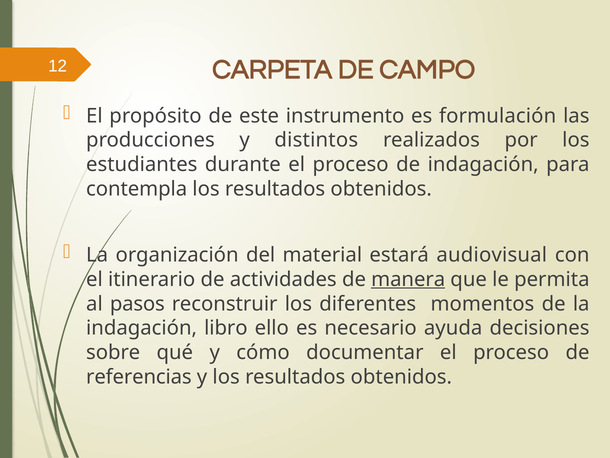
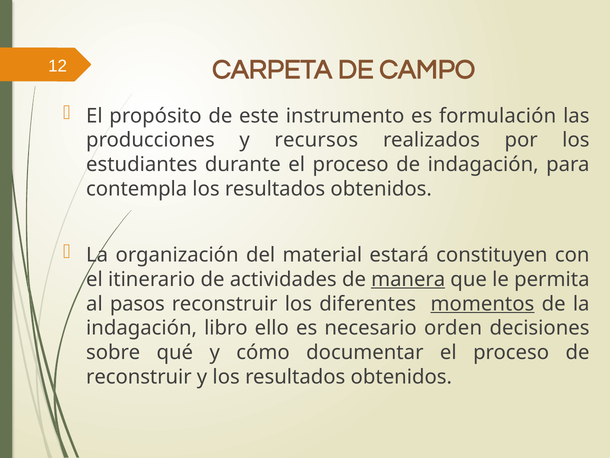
distintos: distintos -> recursos (316, 140)
audiovisual: audiovisual -> constituyen (492, 255)
momentos underline: none -> present (482, 303)
ayuda: ayuda -> orden (453, 328)
referencias: referencias -> reconstruir (139, 377)
